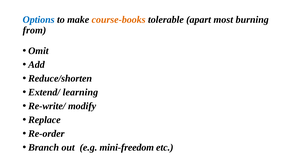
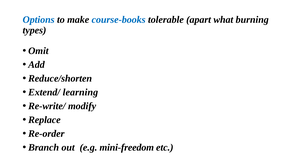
course-books colour: orange -> blue (119, 20)
most: most -> what (223, 20)
from: from -> types (34, 30)
